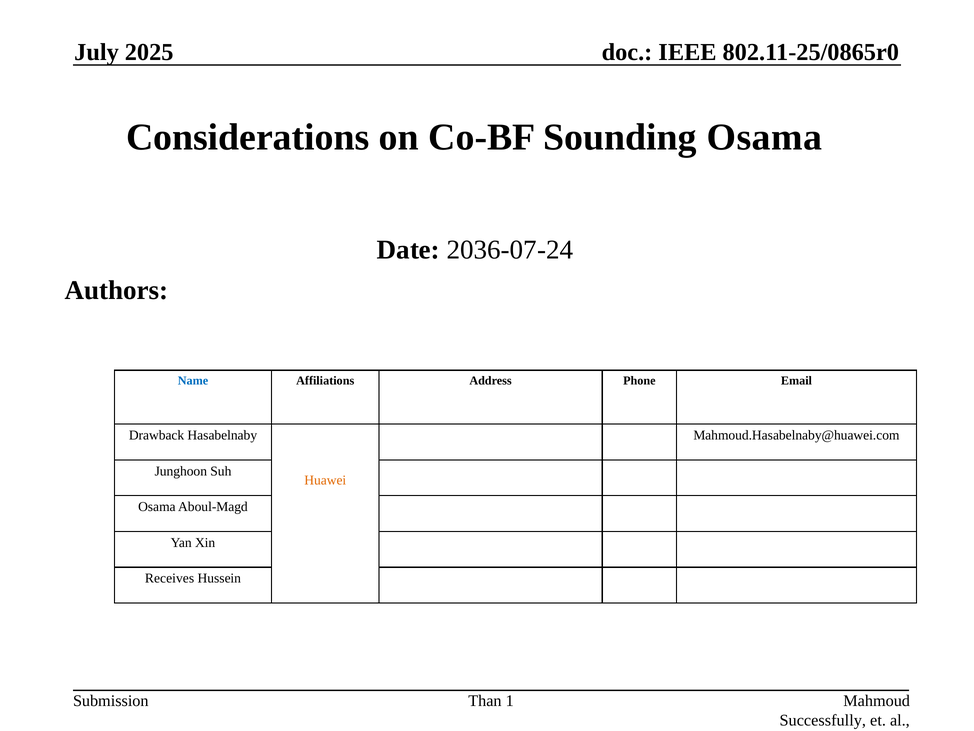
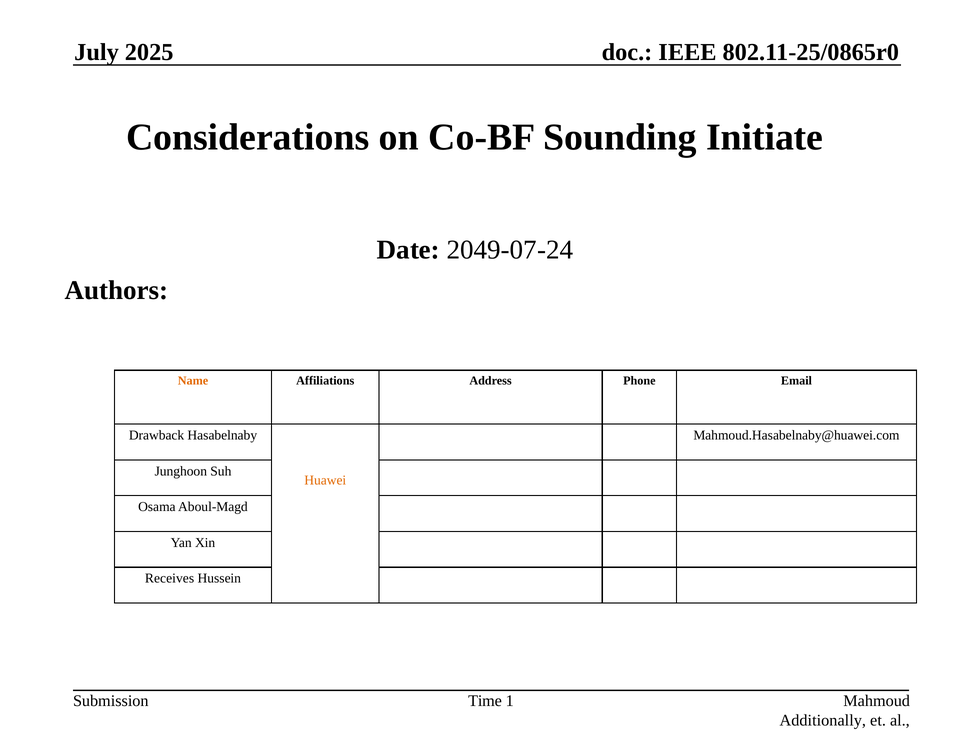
Sounding Osama: Osama -> Initiate (765, 137)
2036-07-24: 2036-07-24 -> 2049-07-24 (510, 250)
Name colour: blue -> orange (193, 380)
Than: Than -> Time (485, 701)
Successfully: Successfully -> Additionally (823, 720)
